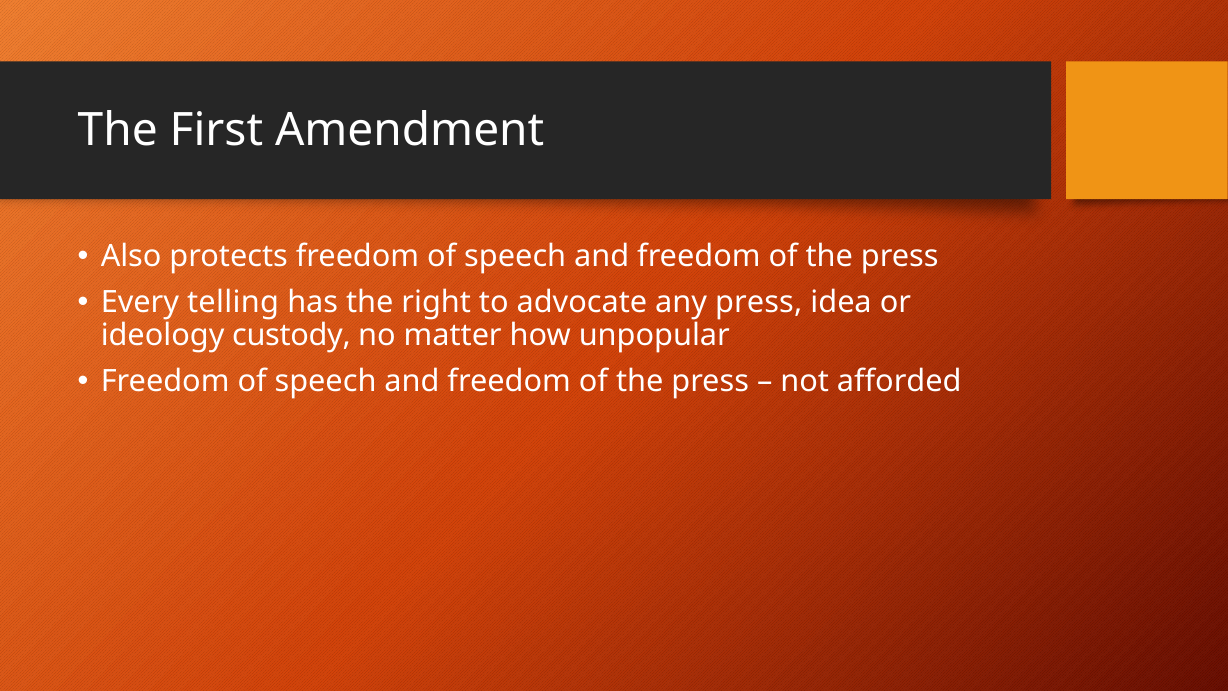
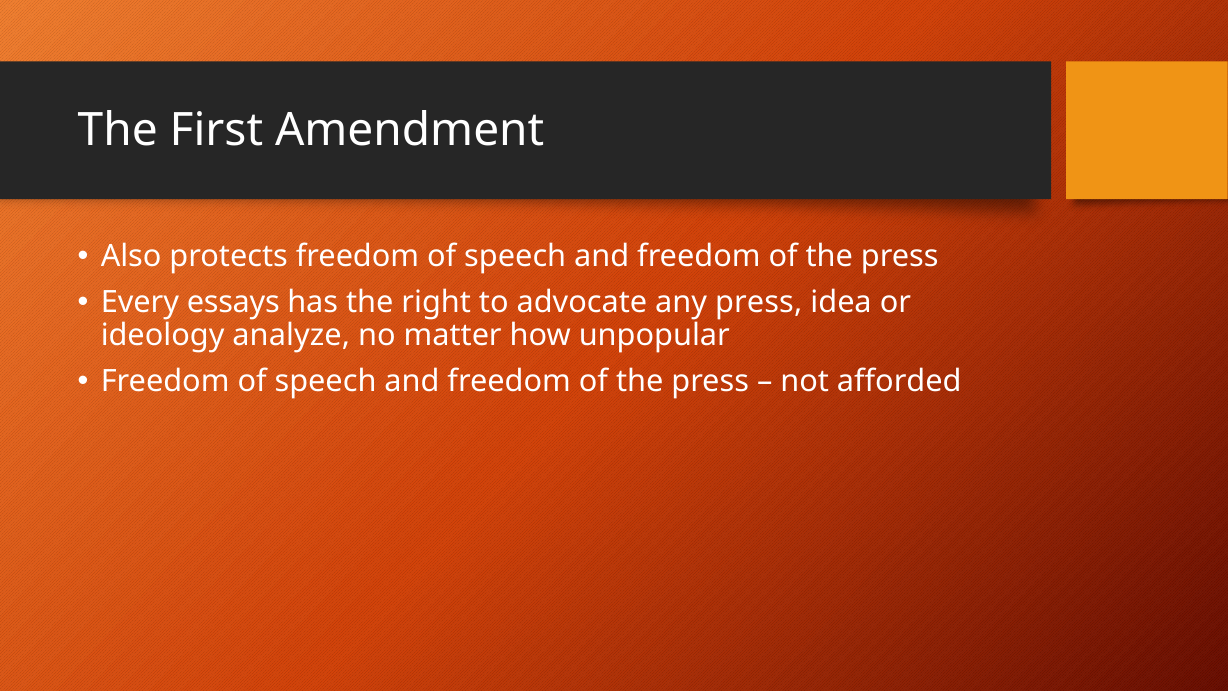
telling: telling -> essays (233, 302)
custody: custody -> analyze (291, 335)
